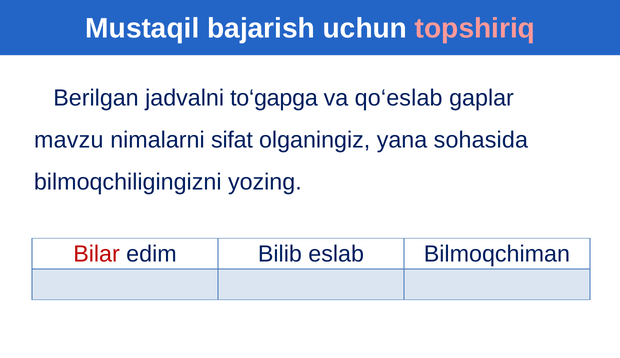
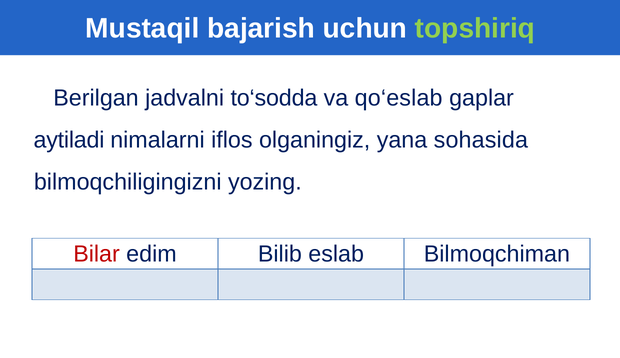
topshiriq colour: pink -> light green (475, 28)
to‘gapga: to‘gapga -> to‘sodda (274, 98)
mavzu: mavzu -> aytiladi (69, 140)
sifat: sifat -> iflos (232, 140)
